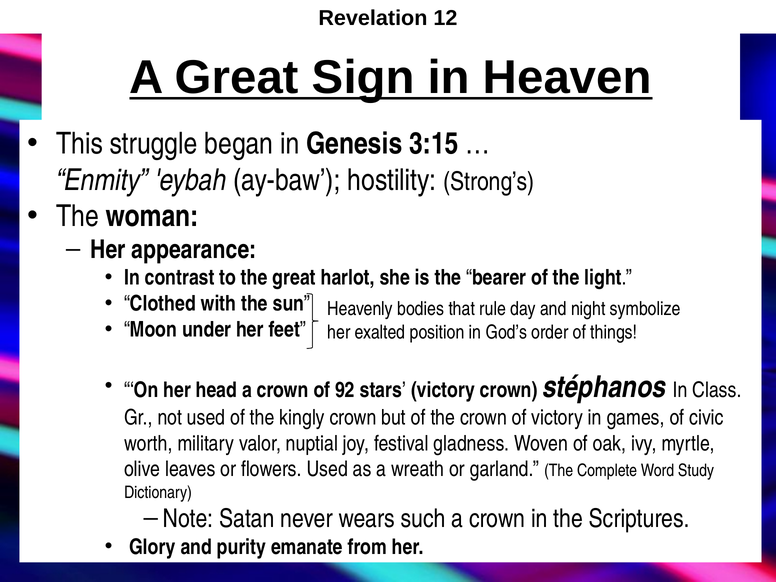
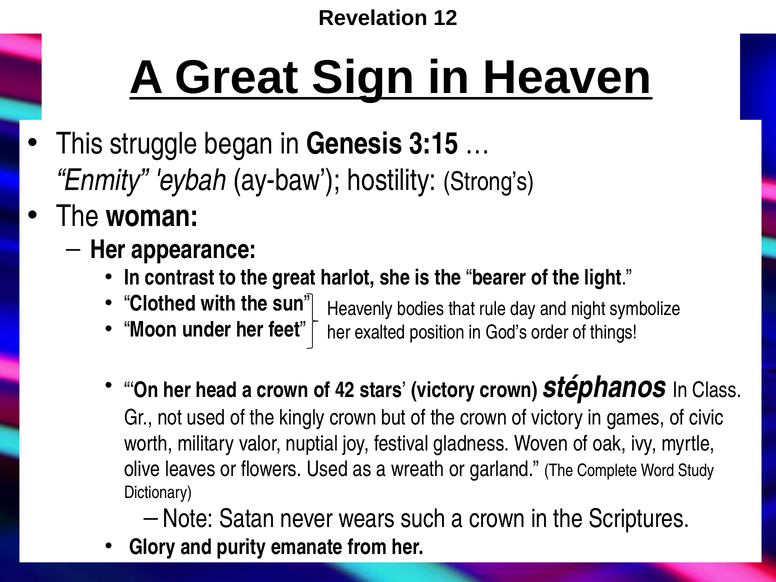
92: 92 -> 42 (345, 390)
